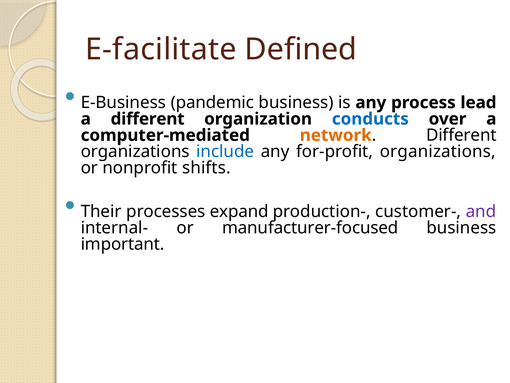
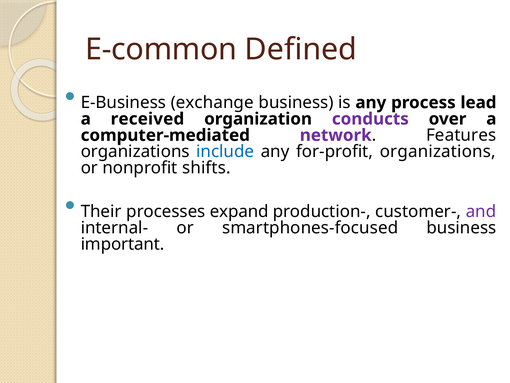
E-facilitate: E-facilitate -> E-common (161, 49)
pandemic: pandemic -> exchange (212, 102)
a different: different -> received (147, 119)
conducts colour: blue -> purple (370, 119)
network colour: orange -> purple (336, 135)
Different: Different -> Features (461, 135)
manufacturer-focused: manufacturer-focused -> smartphones-focused (310, 228)
